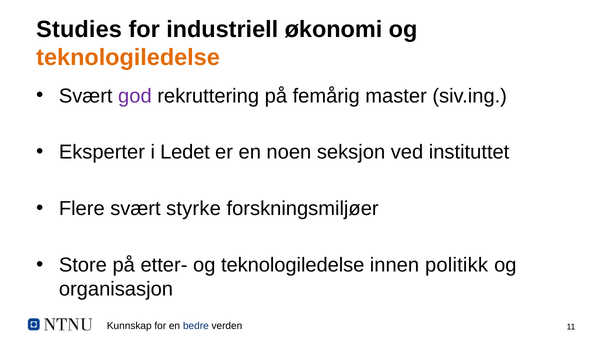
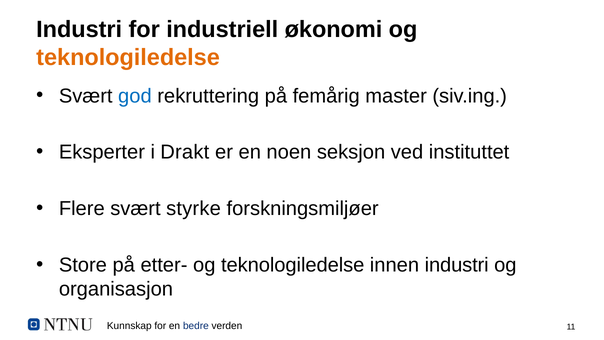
Studies: Studies -> Industri (79, 29)
god colour: purple -> blue (135, 96)
Ledet: Ledet -> Drakt (185, 152)
innen politikk: politikk -> industri (457, 265)
